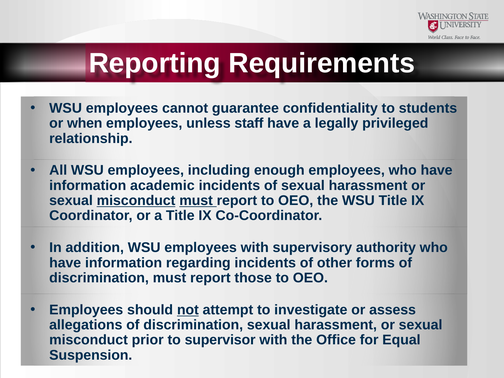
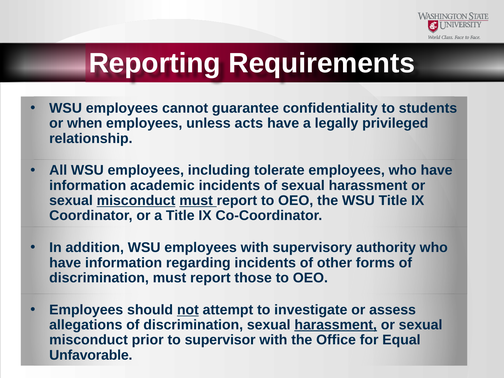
staff: staff -> acts (249, 123)
enough: enough -> tolerate (279, 170)
harassment underline: none -> present (336, 325)
Suspension: Suspension -> Unfavorable (91, 355)
